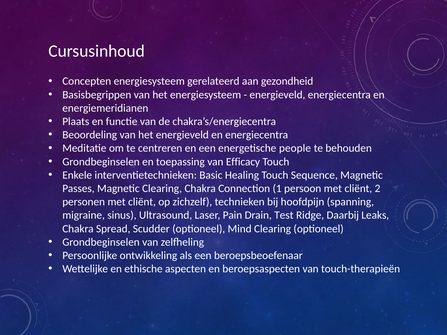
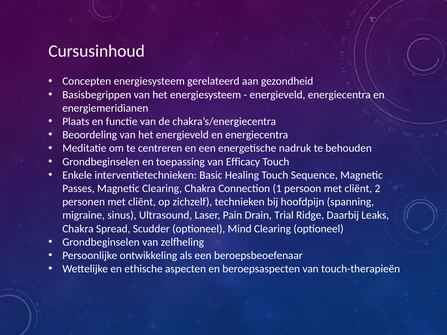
people: people -> nadruk (295, 148)
Test: Test -> Trial (284, 215)
